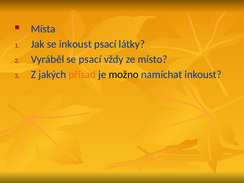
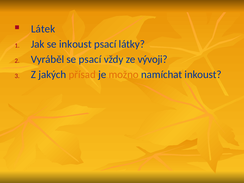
Místa: Místa -> Látek (43, 29)
místo: místo -> vývoji (153, 59)
možno colour: black -> orange (124, 74)
